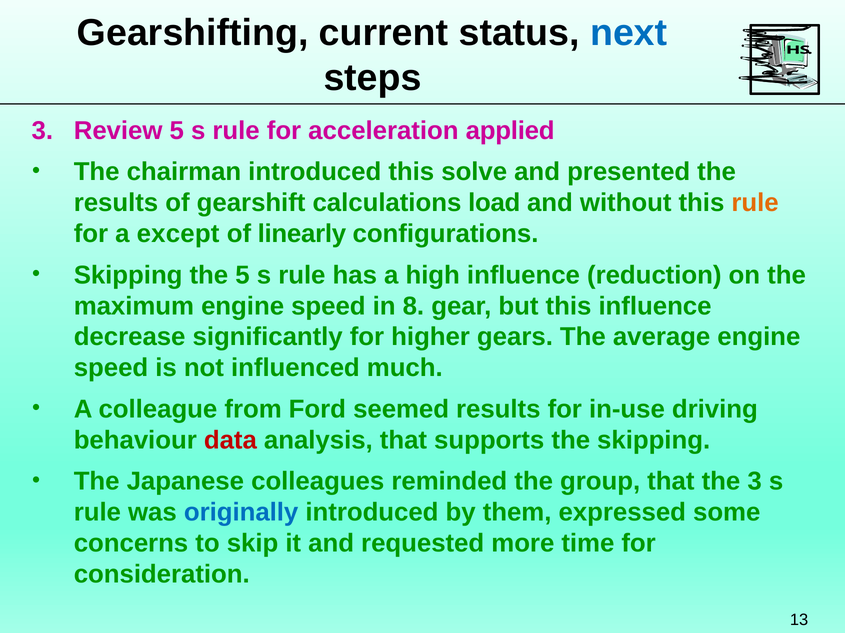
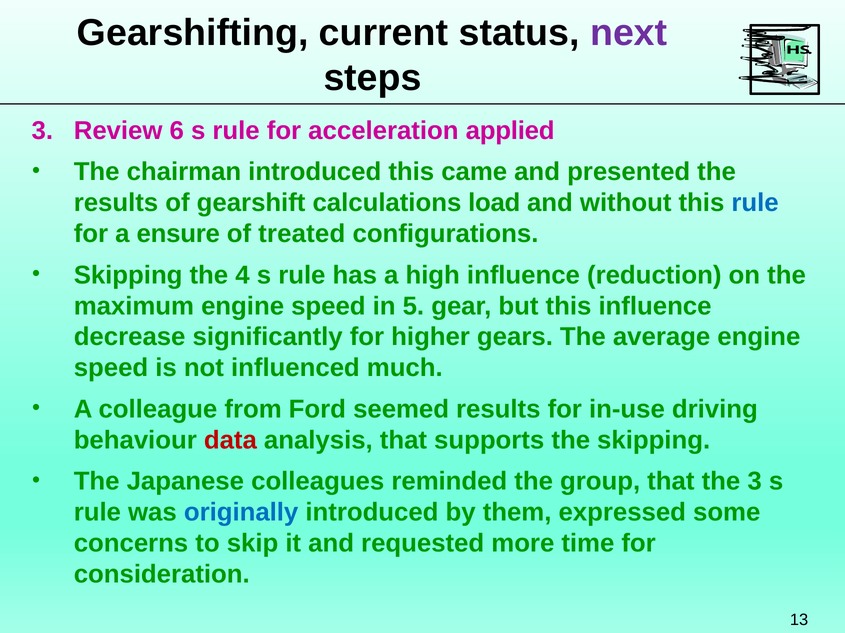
next colour: blue -> purple (629, 33)
Review 5: 5 -> 6 (177, 131)
solve: solve -> came (474, 172)
rule colour: orange -> blue (755, 203)
except: except -> ensure (178, 234)
linearly: linearly -> treated (302, 234)
the 5: 5 -> 4 (242, 275)
8: 8 -> 5 (413, 306)
